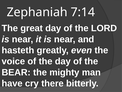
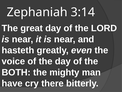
7:14: 7:14 -> 3:14 (83, 12)
BEAR: BEAR -> BOTH (16, 72)
